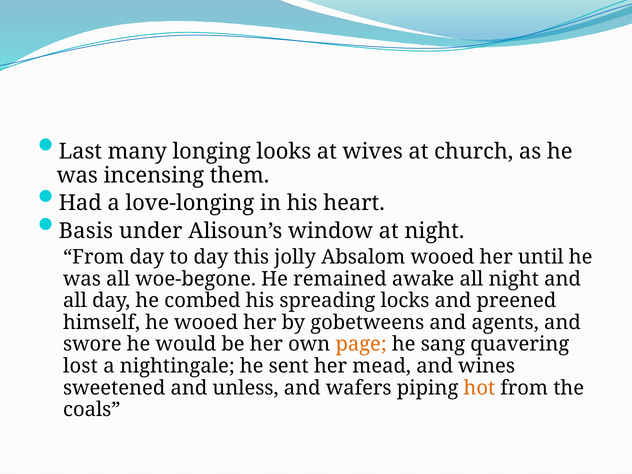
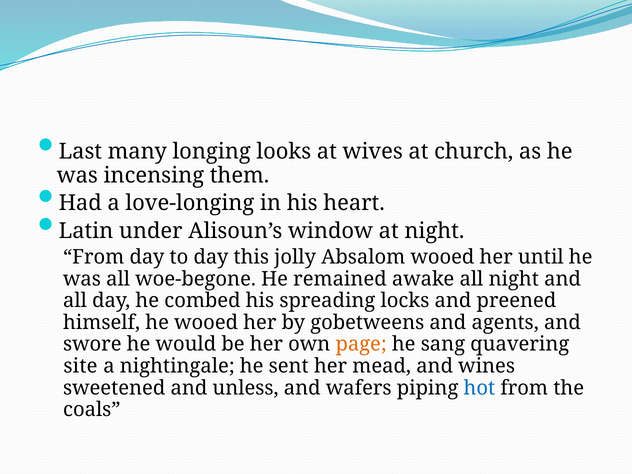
Basis: Basis -> Latin (86, 231)
lost: lost -> site (80, 366)
hot colour: orange -> blue (479, 388)
